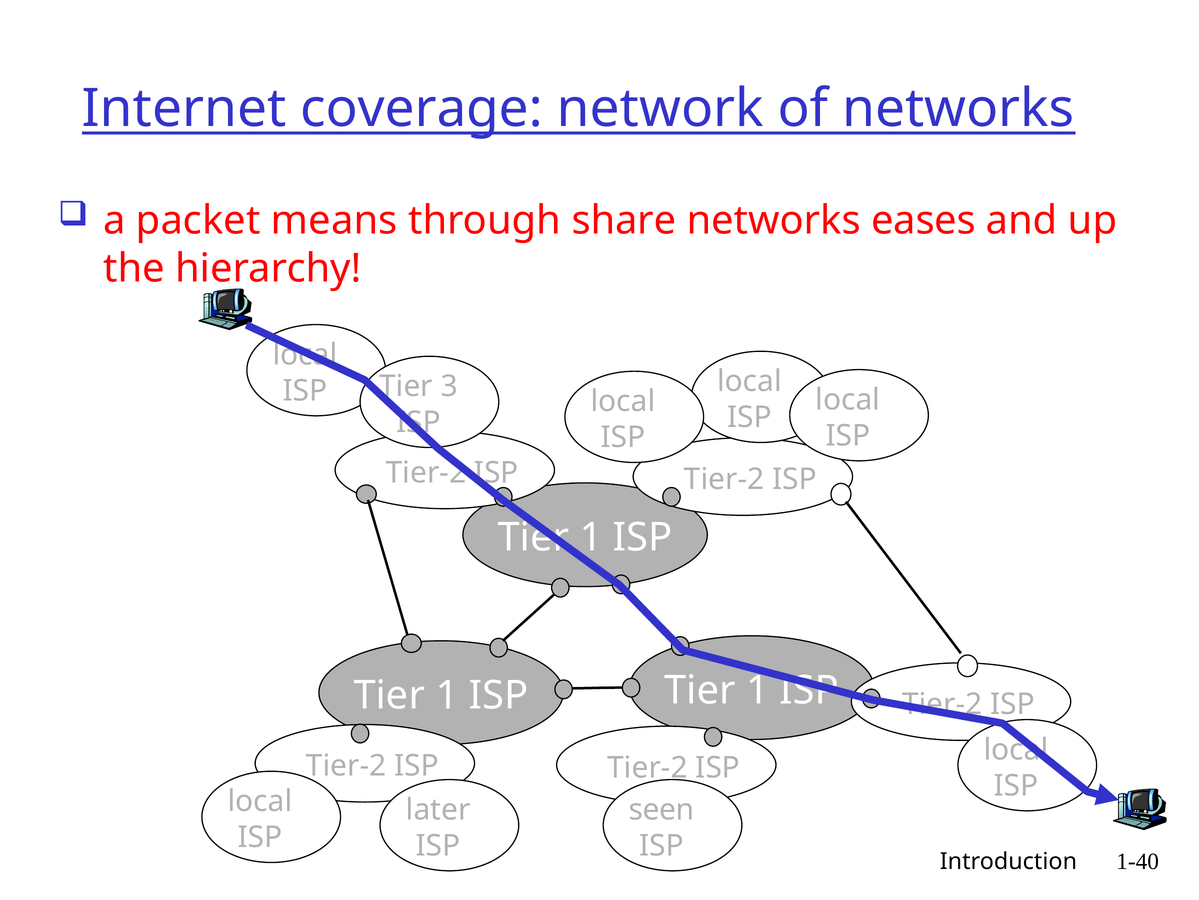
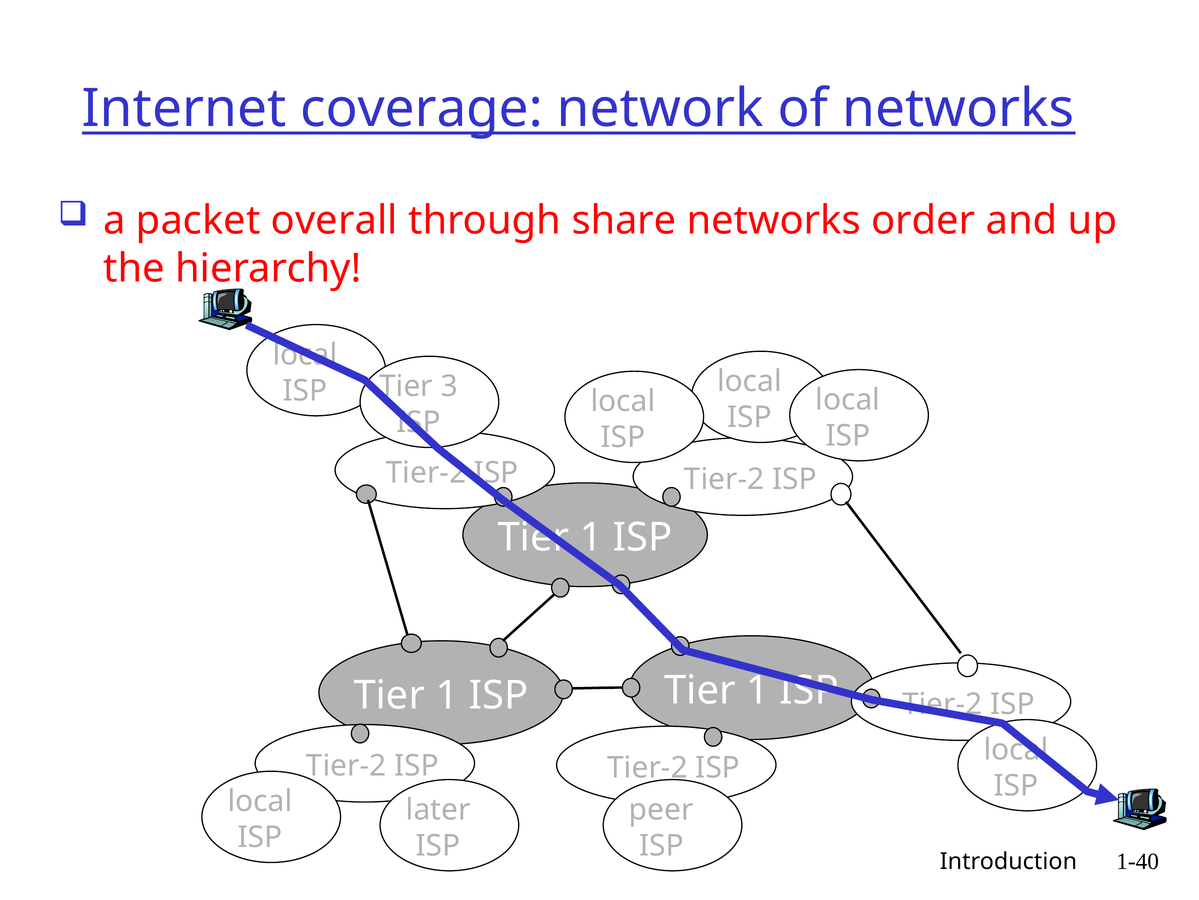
means: means -> overall (334, 220)
eases: eases -> order (923, 220)
seen: seen -> peer (661, 809)
